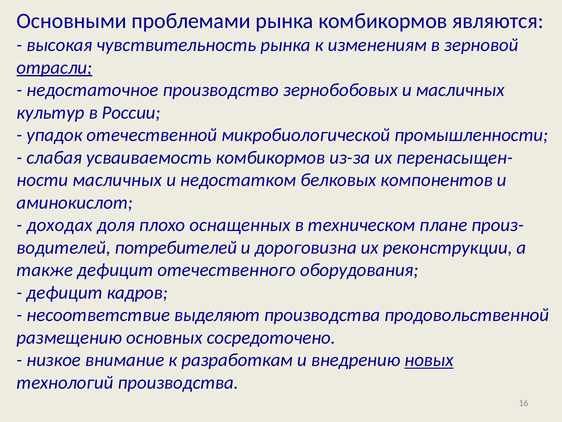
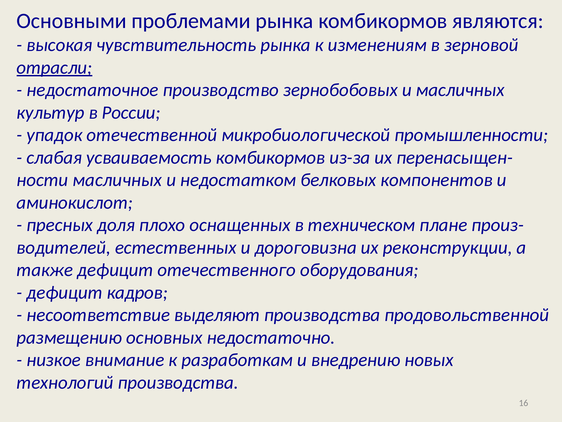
доходах: доходах -> пресных (60, 225)
потребителей: потребителей -> естественных (176, 247)
сосредоточено: сосредоточено -> недостаточно (271, 337)
новых underline: present -> none (429, 360)
